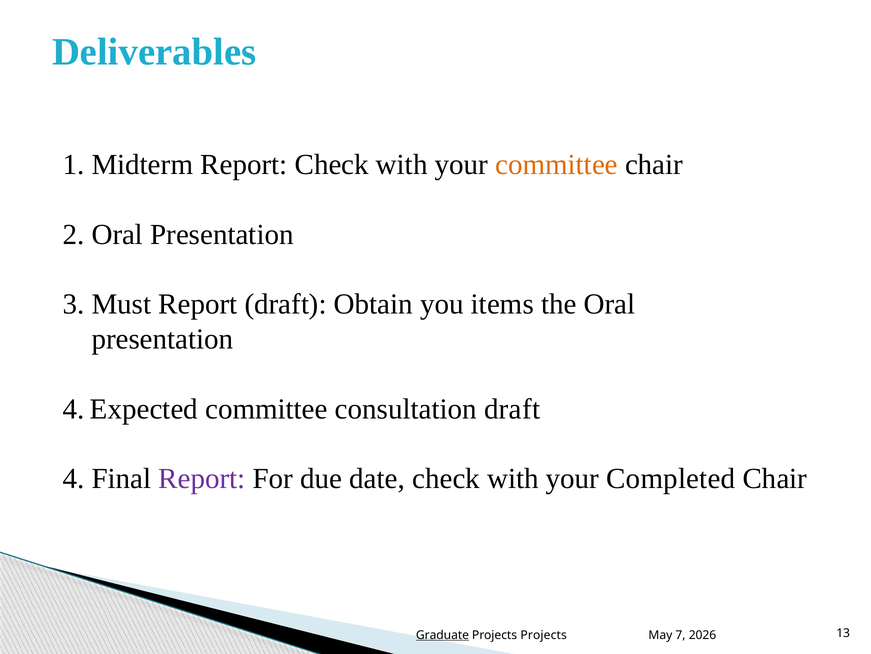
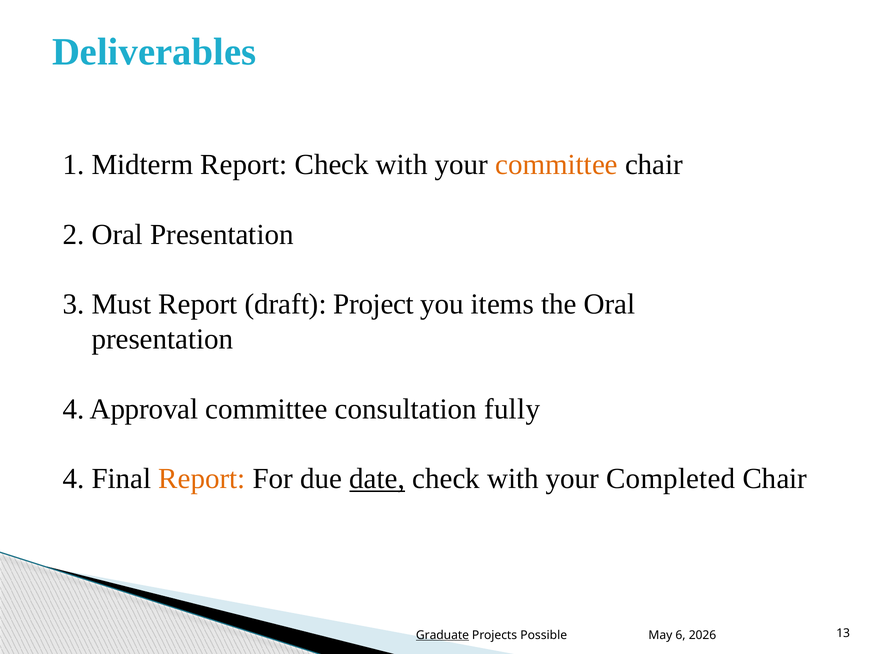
Obtain: Obtain -> Project (374, 304)
Expected: Expected -> Approval (144, 408)
consultation draft: draft -> fully (512, 408)
Report colour: purple -> orange (202, 478)
date underline: none -> present (377, 478)
Projects Projects: Projects -> Possible (544, 634)
7: 7 -> 6 (681, 634)
